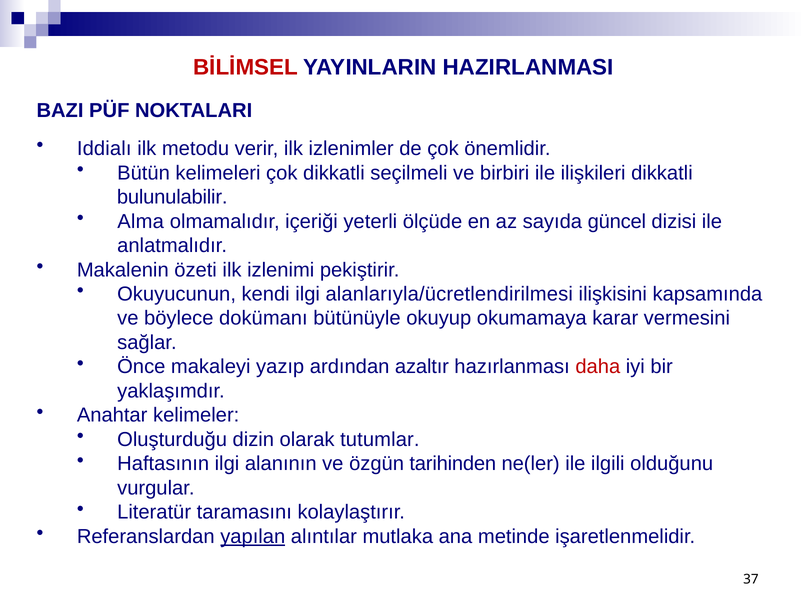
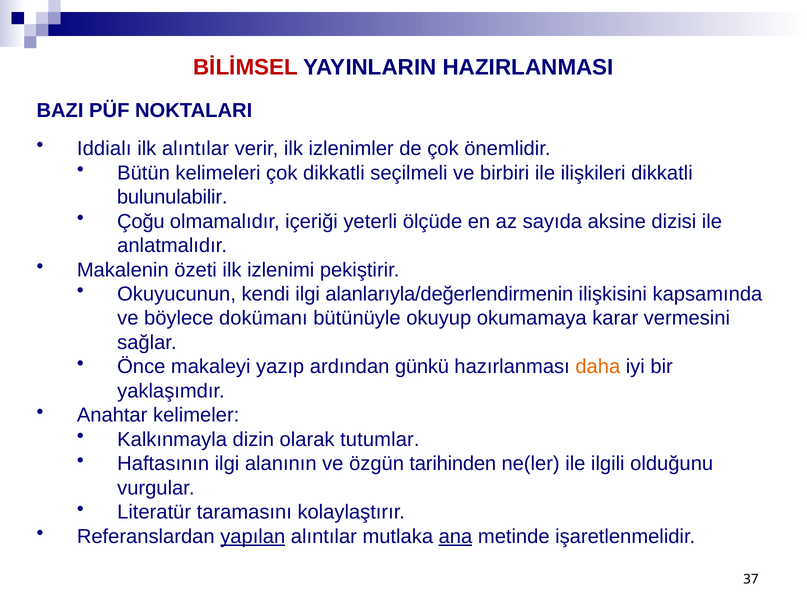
ilk metodu: metodu -> alıntılar (195, 148)
Alma: Alma -> Çoğu (141, 221)
güncel: güncel -> aksine (617, 221)
alanlarıyla/ücretlendirilmesi: alanlarıyla/ücretlendirilmesi -> alanlarıyla/değerlendirmenin (449, 294)
azaltır: azaltır -> günkü (422, 366)
daha colour: red -> orange (598, 366)
Oluşturduğu: Oluşturduğu -> Kalkınmayla (172, 439)
ana underline: none -> present (455, 536)
